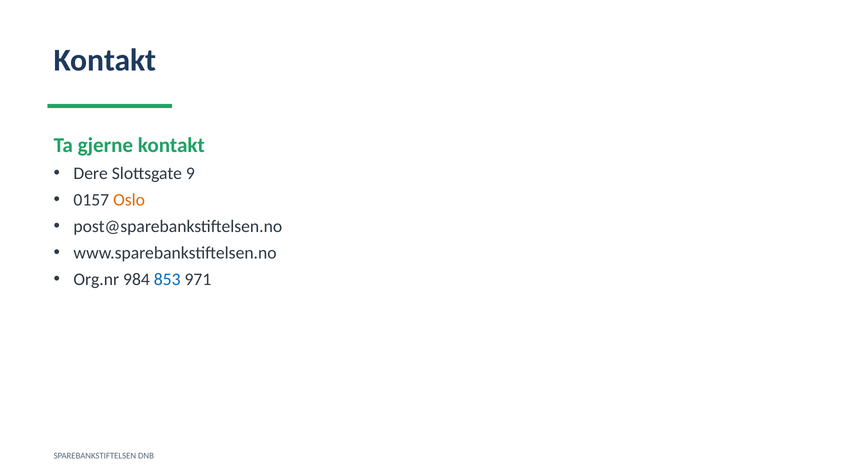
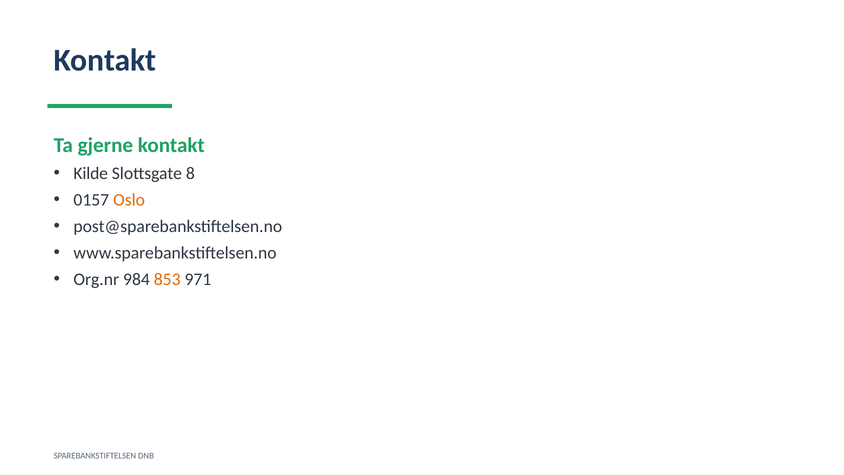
Dere: Dere -> Kilde (91, 174)
9: 9 -> 8 (190, 174)
853 colour: blue -> orange (167, 279)
